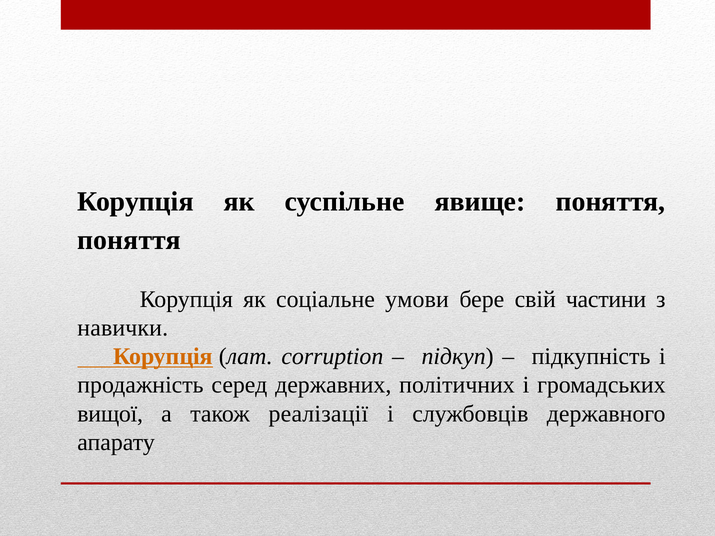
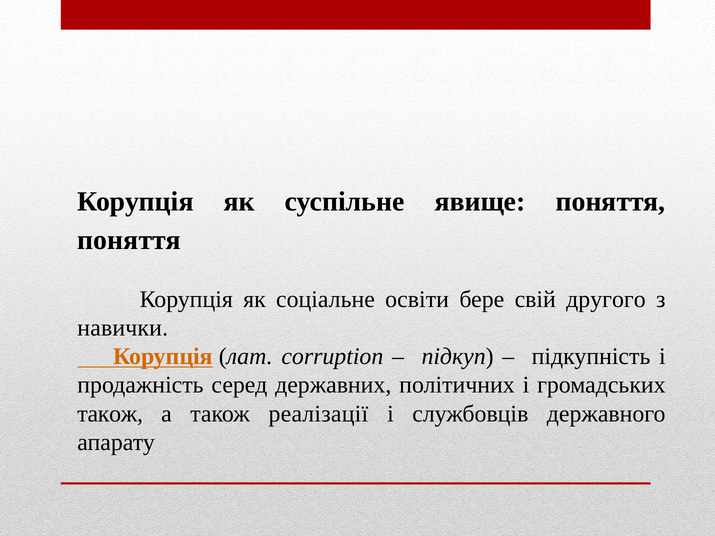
умови: умови -> освіти (417, 299)
частини: частини -> другого (606, 299)
вищої: вищої -> також (110, 414)
